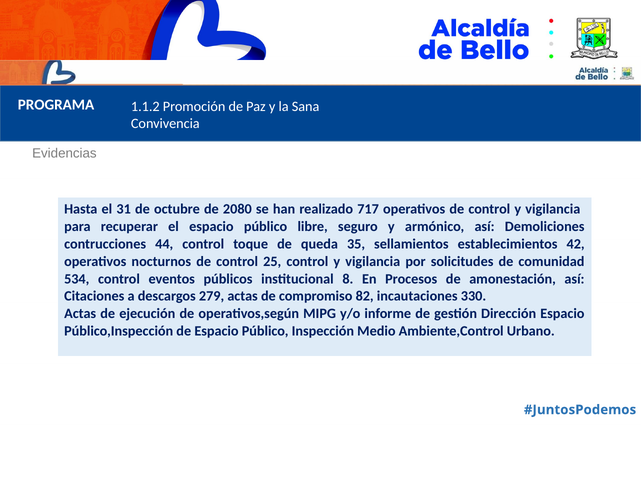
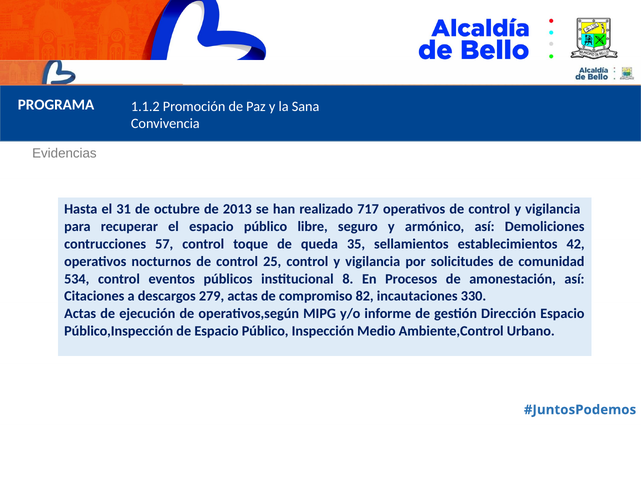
2080: 2080 -> 2013 (237, 209)
44: 44 -> 57 (164, 244)
